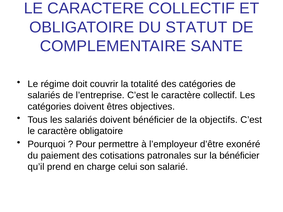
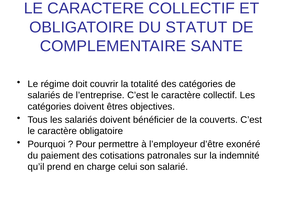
objectifs: objectifs -> couverts (219, 120)
la bénéficier: bénéficier -> indemnité (239, 156)
